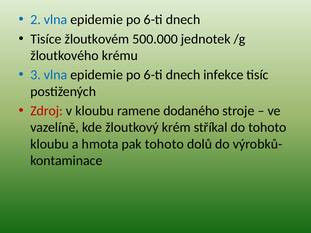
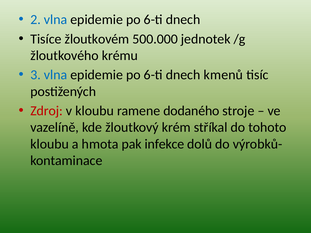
infekce: infekce -> kmenů (223, 75)
pak tohoto: tohoto -> infekce (164, 144)
